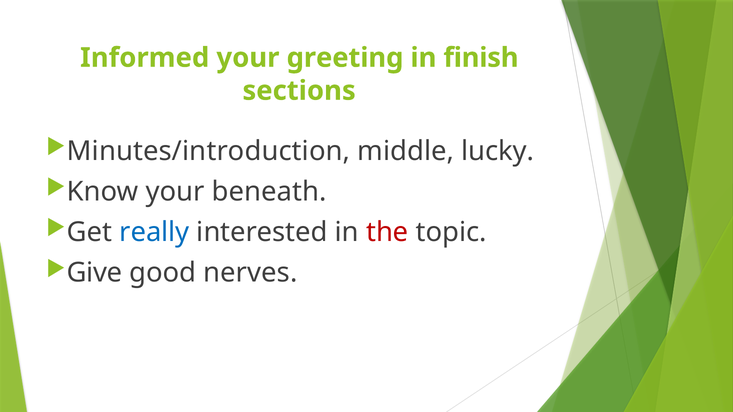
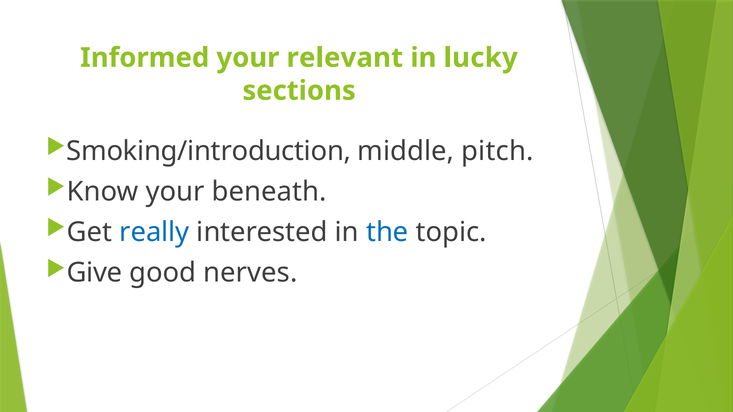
greeting: greeting -> relevant (345, 58)
finish: finish -> lucky (481, 58)
Minutes/introduction: Minutes/introduction -> Smoking/introduction (209, 151)
lucky: lucky -> pitch (497, 151)
the colour: red -> blue (387, 232)
